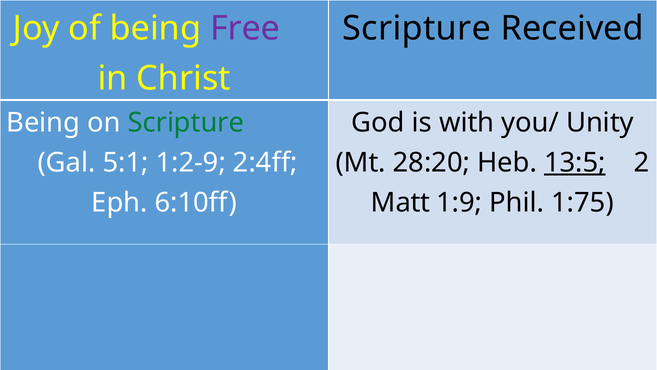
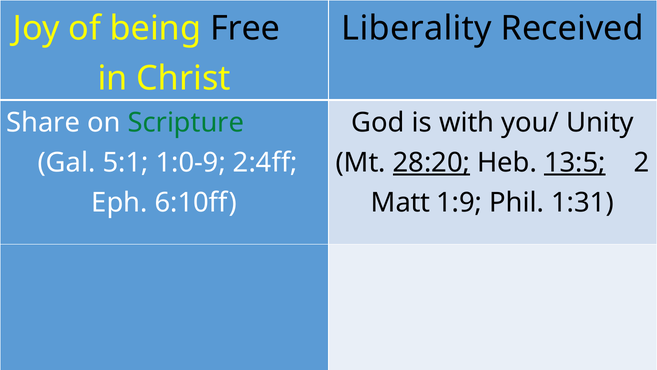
Free colour: purple -> black (245, 29)
Scripture: Scripture -> Liberality (417, 29)
Being: Being -> Share (43, 123)
1:2-9: 1:2-9 -> 1:0-9 (191, 163)
28:20 underline: none -> present (431, 163)
1:75: 1:75 -> 1:31 (583, 202)
